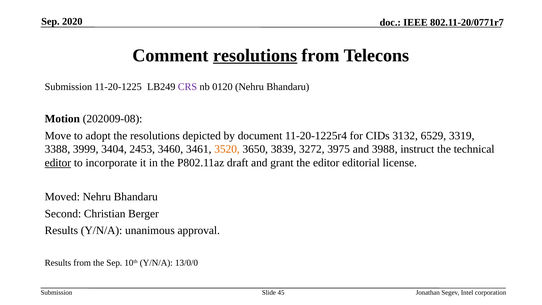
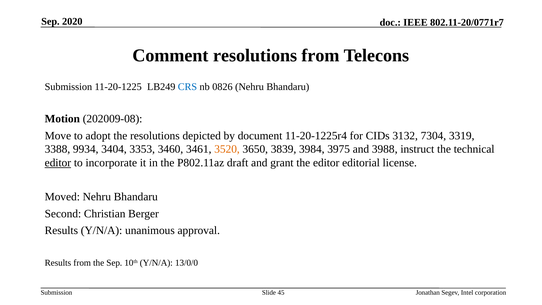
resolutions underline: present -> none (255, 55)
CRS colour: purple -> blue (187, 87)
0120: 0120 -> 0826 (222, 87)
6529: 6529 -> 7304 (433, 136)
3999: 3999 -> 9934 (86, 149)
2453: 2453 -> 3353 (142, 149)
3272: 3272 -> 3984 (312, 149)
